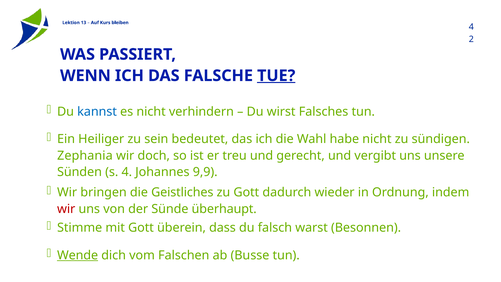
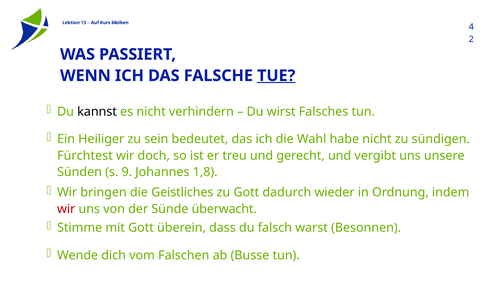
kannst colour: blue -> black (97, 111)
Zephania: Zephania -> Fürchtest (85, 156)
s 4: 4 -> 9 (127, 172)
9,9: 9,9 -> 1,8 (205, 172)
überhaupt: überhaupt -> überwacht (224, 209)
Wende underline: present -> none (78, 255)
